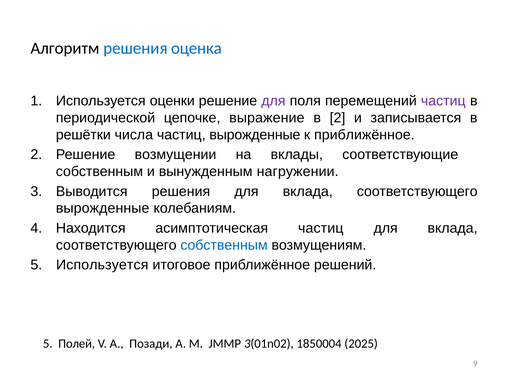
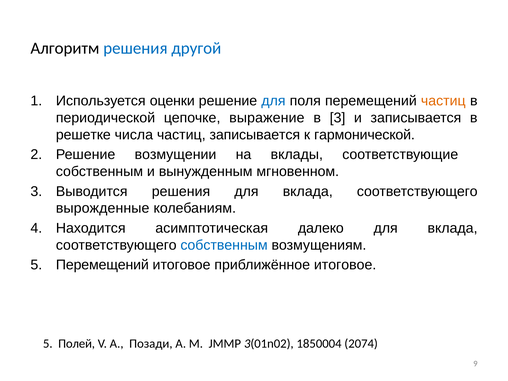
оценка: оценка -> другой (196, 48)
для colour: purple -> blue (273, 101)
частиц colour: purple -> orange (443, 101)
в 2: 2 -> 3 (338, 118)
решётки: решётки -> решетке (83, 135)
частиц вырожденные: вырожденные -> записывается (255, 135)
к приближённое: приближённое -> гармонической (364, 135)
нагружении: нагружении -> мгновенном (298, 172)
асимптотическая частиц: частиц -> далеко (321, 228)
5 Используется: Используется -> Перемещений (102, 265)
приближённое решений: решений -> итоговое (345, 265)
2025: 2025 -> 2074 (361, 344)
